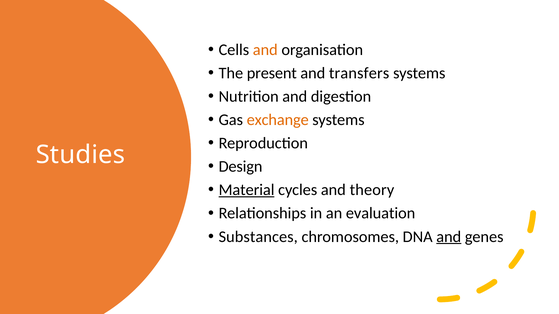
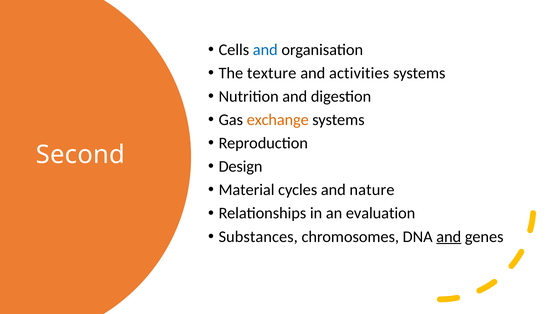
and colour: orange -> blue (265, 50)
present: present -> texture (272, 73)
transfers: transfers -> activities (359, 73)
Studies: Studies -> Second (80, 155)
Material underline: present -> none (247, 190)
theory: theory -> nature (372, 190)
